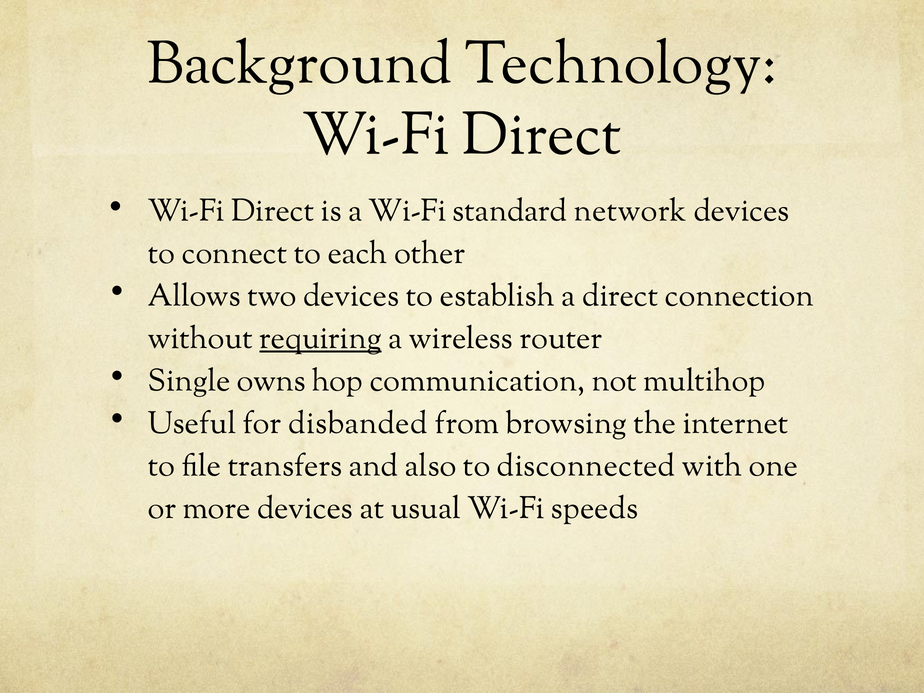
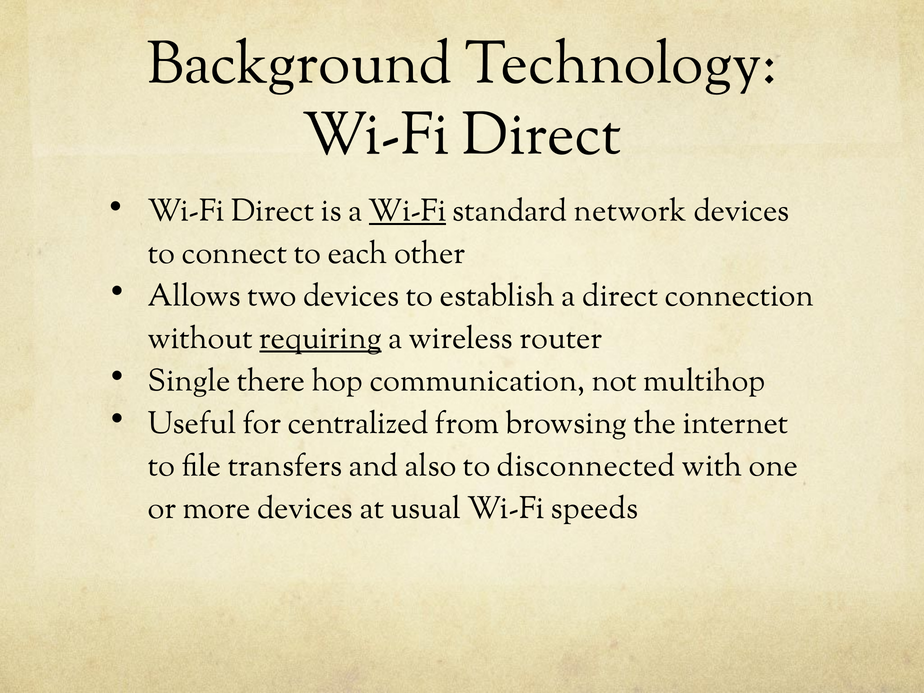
Wi-Fi underline: none -> present (407, 211)
owns: owns -> there (271, 381)
disbanded: disbanded -> centralized (358, 423)
